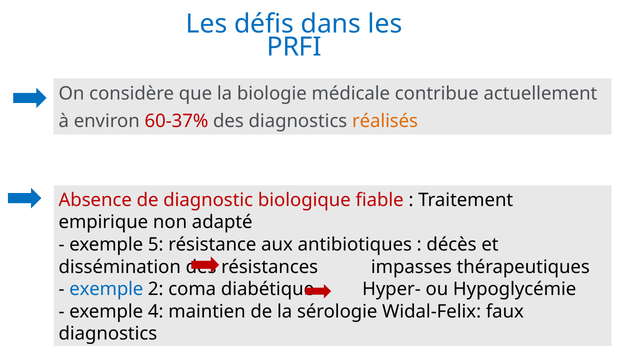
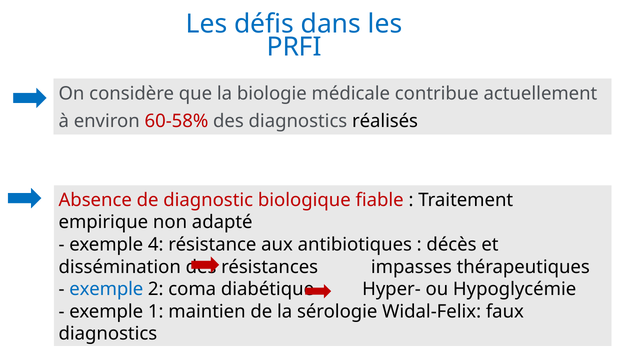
60-37%: 60-37% -> 60-58% (176, 121)
réalisés colour: orange -> black (385, 121)
5: 5 -> 4 (156, 244)
4: 4 -> 1 (156, 311)
